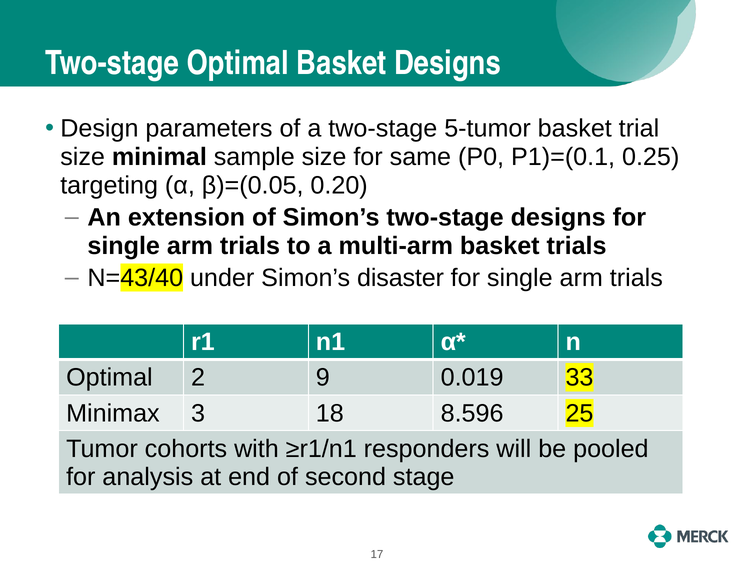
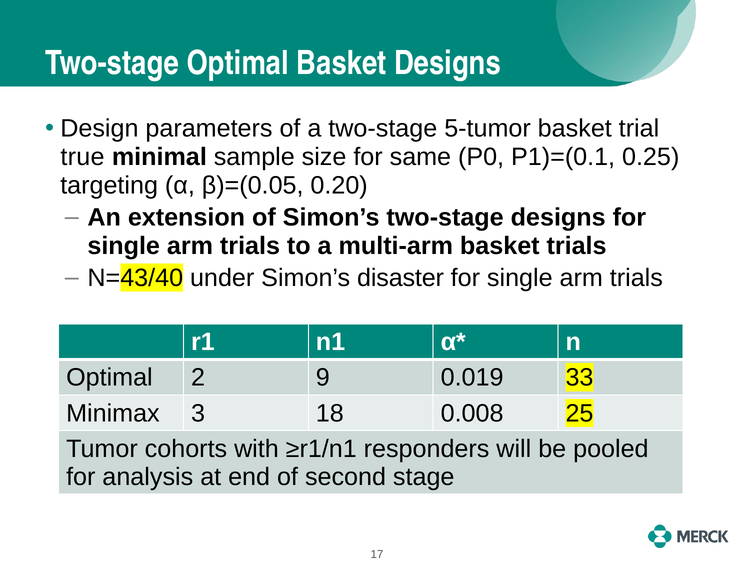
size: size -> true (83, 157)
8.596: 8.596 -> 0.008 (472, 414)
